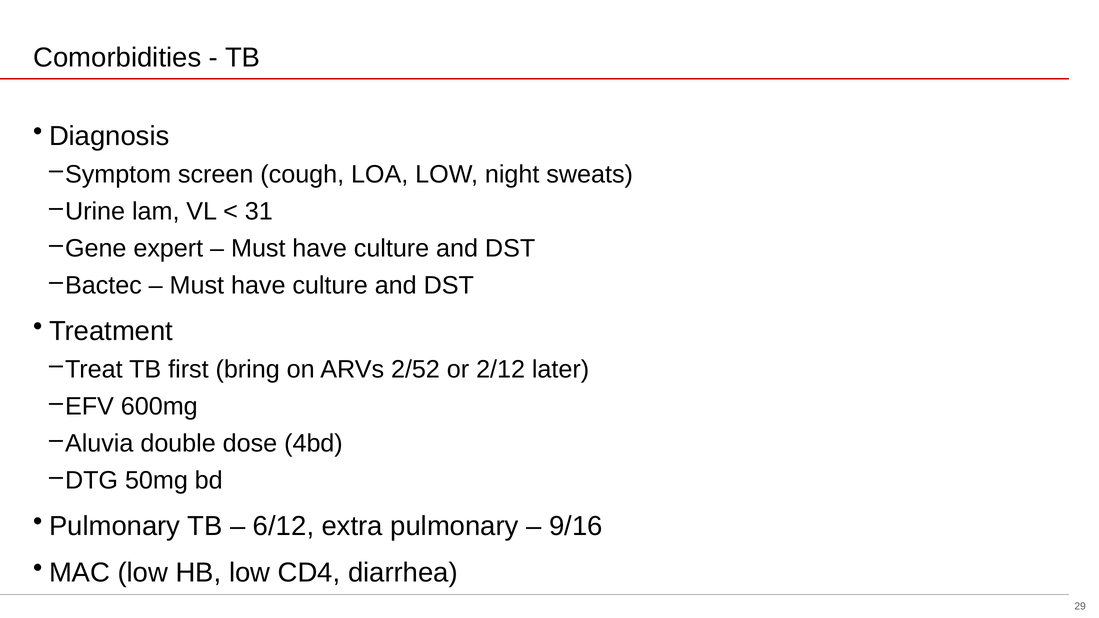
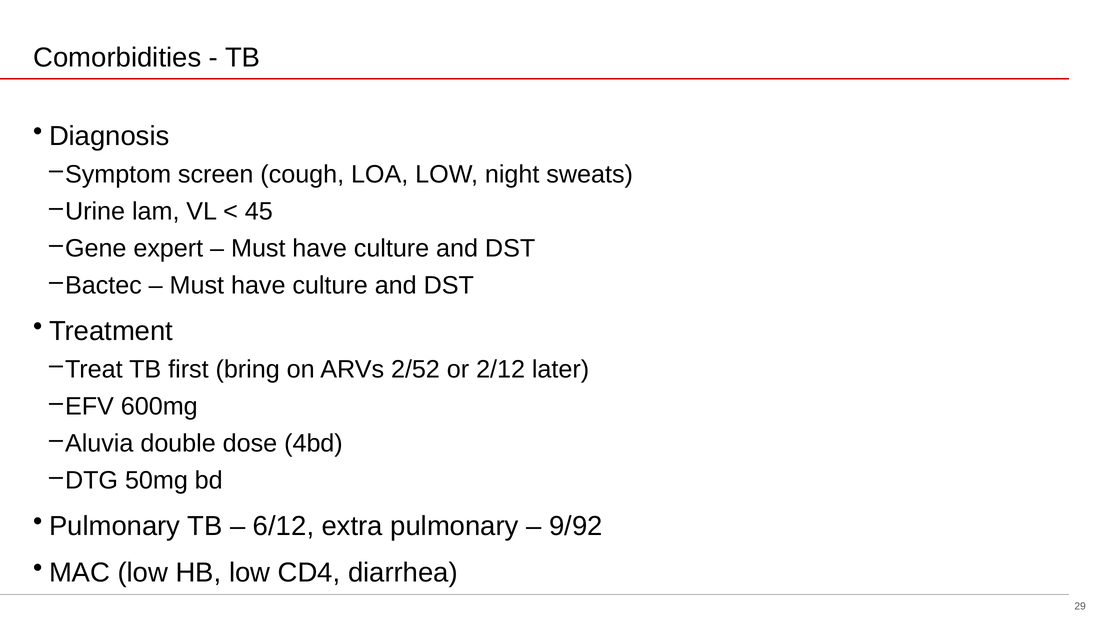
31: 31 -> 45 (259, 211)
9/16: 9/16 -> 9/92 (576, 526)
